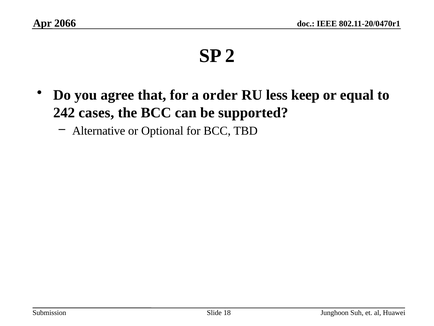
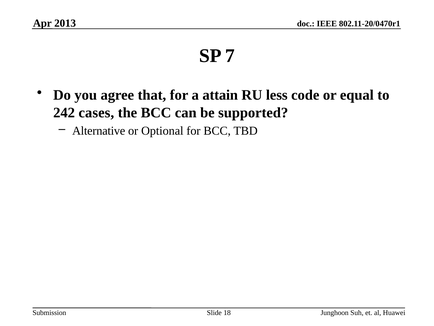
2066: 2066 -> 2013 (65, 23)
2: 2 -> 7 (230, 56)
order: order -> attain (220, 95)
keep: keep -> code (305, 95)
